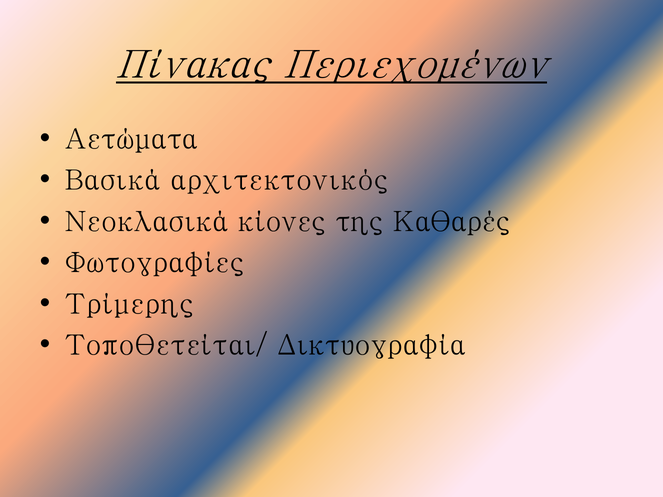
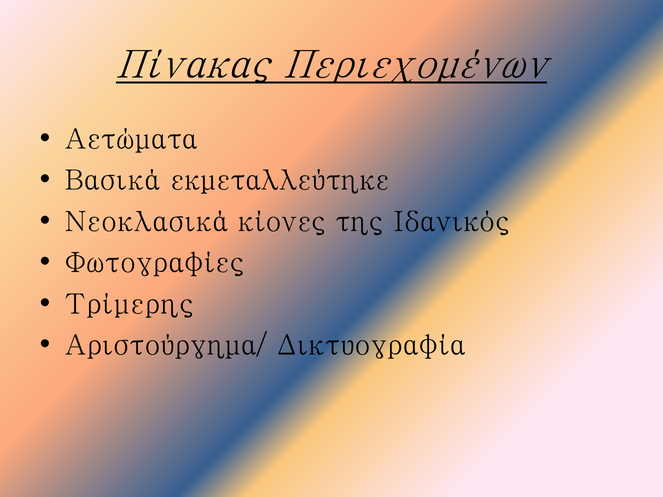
αρχιτεκτονικός: αρχιτεκτονικός -> εκμεταλλεύτηκε (280, 180)
Καθαρές: Καθαρές -> Ιδανικός (452, 222)
Τοποθετείται/: Τοποθετείται/ -> Αριστούργημα/ (166, 345)
